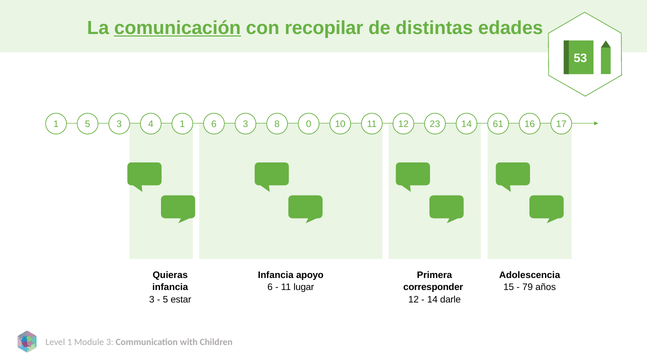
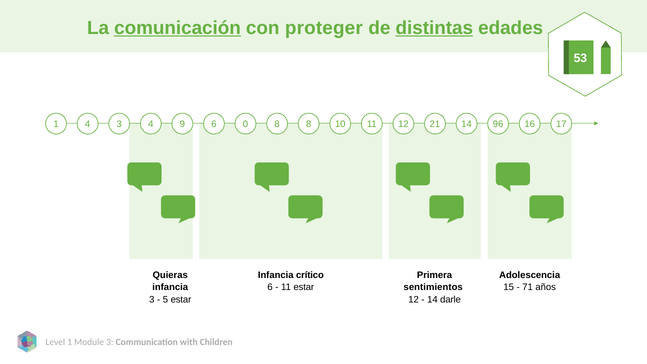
recopilar: recopilar -> proteger (324, 28)
distintas underline: none -> present (434, 28)
1 5: 5 -> 4 (88, 124)
4 1: 1 -> 9 (182, 124)
6 3: 3 -> 0 (245, 124)
8 0: 0 -> 8 (309, 124)
23: 23 -> 21 (435, 124)
61: 61 -> 96 (498, 124)
apoyo: apoyo -> crítico (310, 275)
11 lugar: lugar -> estar (304, 287)
corresponder: corresponder -> sentimientos (433, 287)
79: 79 -> 71 (528, 287)
